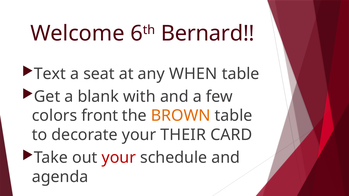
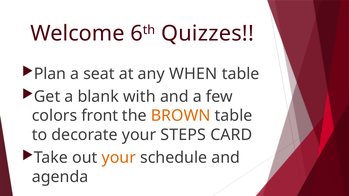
Bernard: Bernard -> Quizzes (207, 33)
Text: Text -> Plan (50, 74)
THEIR: THEIR -> STEPS (183, 135)
your colour: red -> orange (119, 158)
